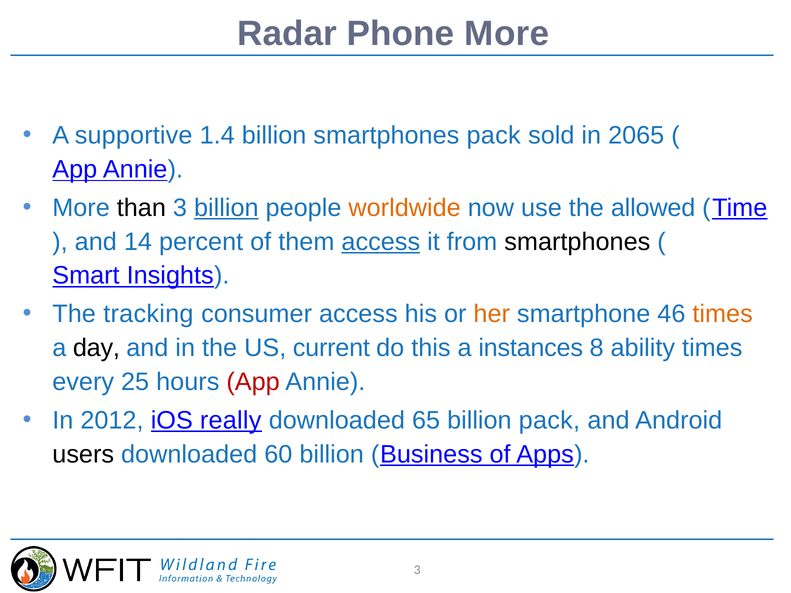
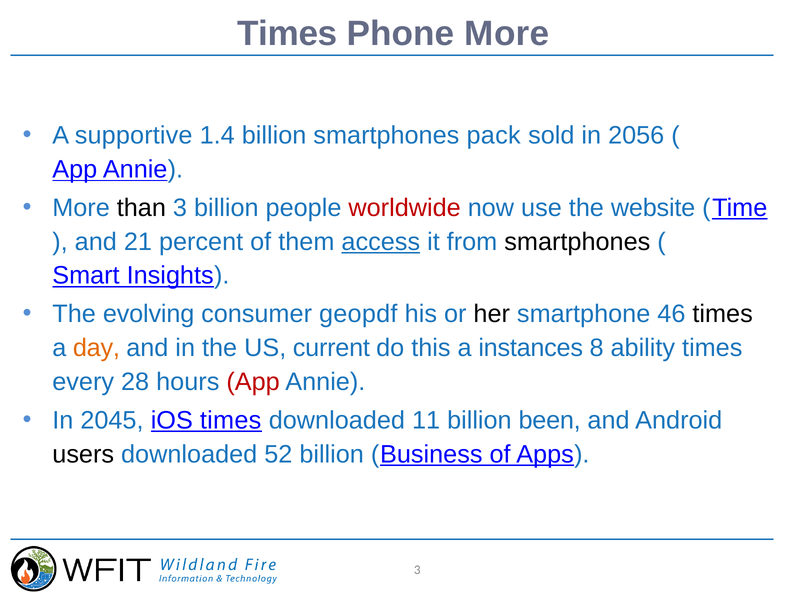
Radar: Radar -> Times (287, 34)
2065: 2065 -> 2056 (636, 136)
billion underline: present -> none (226, 208)
worldwide colour: orange -> red (405, 208)
allowed: allowed -> website (653, 208)
14: 14 -> 21 (138, 242)
tracking: tracking -> evolving (149, 314)
consumer access: access -> geopdf (358, 314)
her colour: orange -> black (492, 314)
times colour: orange -> black (723, 314)
day colour: black -> orange (96, 348)
25: 25 -> 28 (135, 382)
2012: 2012 -> 2045 (112, 420)
iOS really: really -> times (231, 420)
65: 65 -> 11 (426, 420)
billion pack: pack -> been (550, 420)
60: 60 -> 52 (278, 454)
